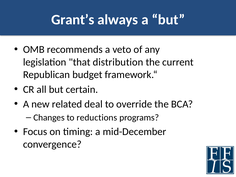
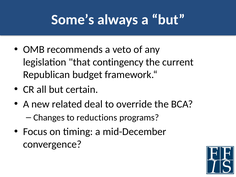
Grant’s: Grant’s -> Some’s (73, 20)
distribution: distribution -> contingency (118, 62)
